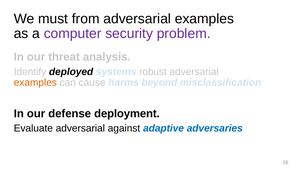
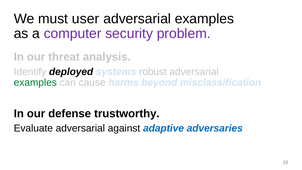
from: from -> user (86, 19)
examples colour: orange -> green (35, 83)
deployment: deployment -> trustworthy (127, 114)
